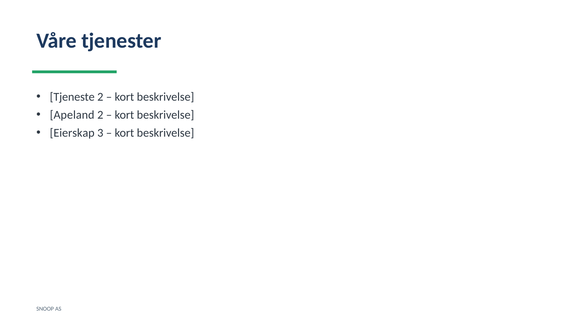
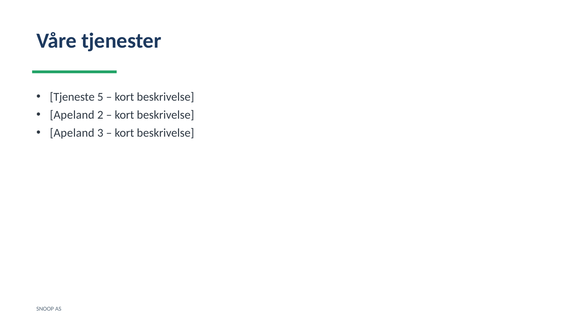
Tjeneste 2: 2 -> 5 (100, 97)
Eierskap: Eierskap -> Apeland (72, 133)
